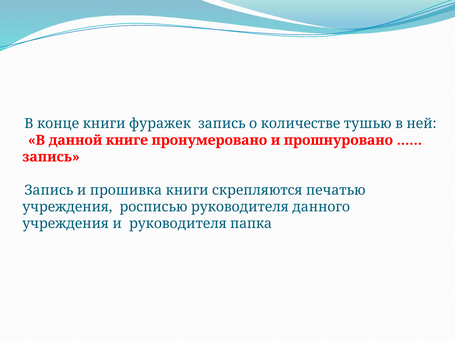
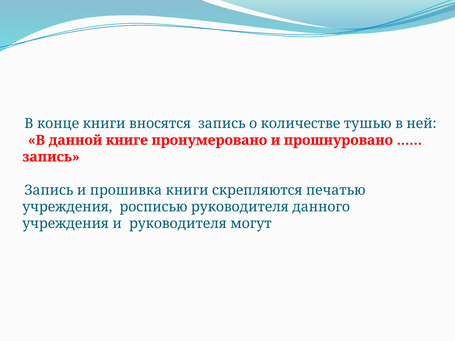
фуражек: фуражек -> вносятся (160, 124)
папка: папка -> могут (251, 224)
